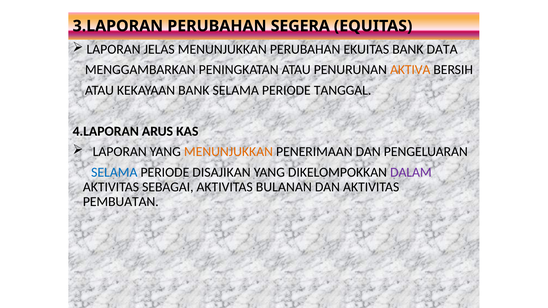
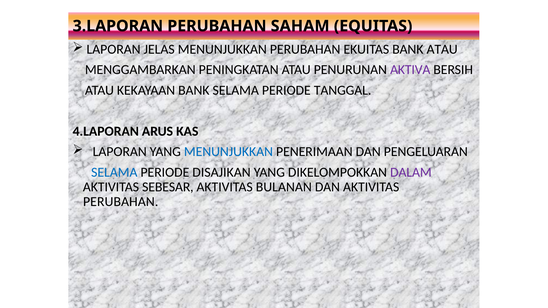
SEGERA: SEGERA -> SAHAM (300, 26)
BANK DATA: DATA -> ATAU (442, 49)
AKTIVA colour: orange -> purple (410, 70)
MENUNJUKKAN colour: orange -> blue (228, 152)
SEBAGAI: SEBAGAI -> SEBESAR (168, 187)
PEMBUATAN: PEMBUATAN -> PERUBAHAN (121, 202)
